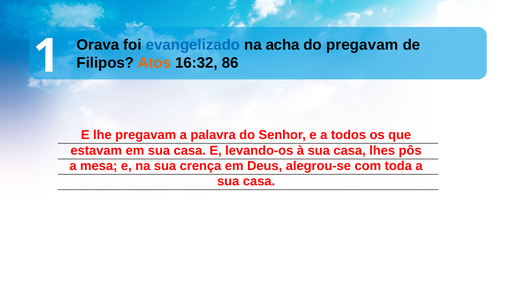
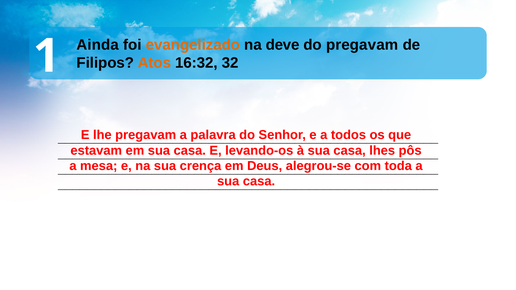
Orava: Orava -> Ainda (98, 45)
evangelizado colour: blue -> orange (193, 45)
acha: acha -> deve (283, 45)
86: 86 -> 32 (230, 63)
